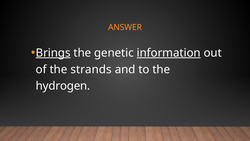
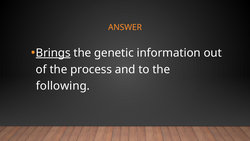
information underline: present -> none (169, 53)
strands: strands -> process (91, 69)
hydrogen: hydrogen -> following (63, 86)
